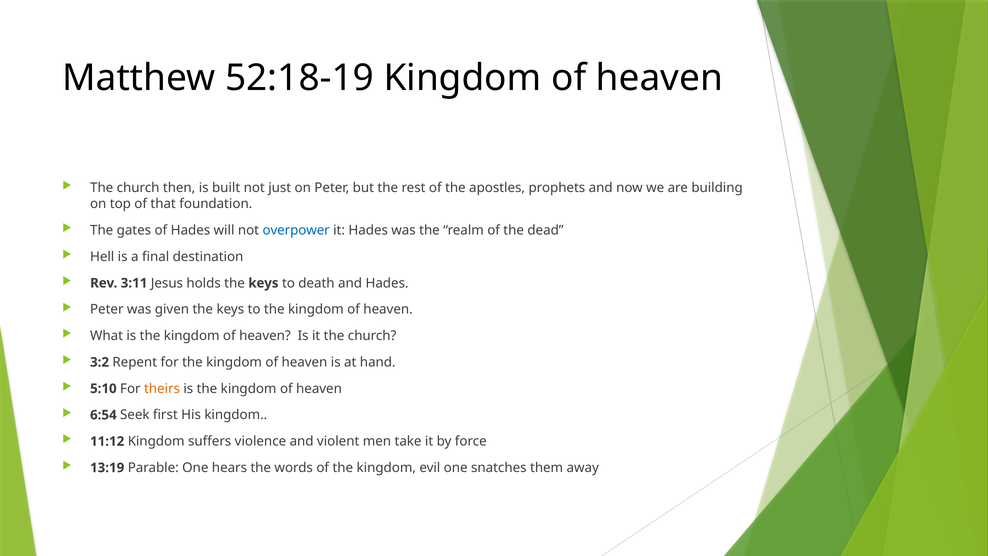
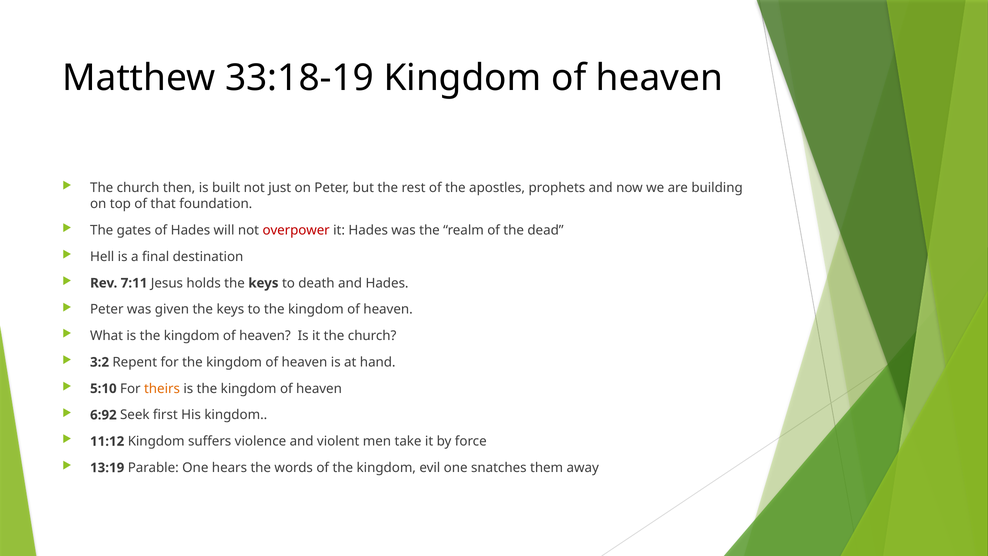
52:18-19: 52:18-19 -> 33:18-19 (300, 78)
overpower colour: blue -> red (296, 230)
3:11: 3:11 -> 7:11 (134, 283)
6:54: 6:54 -> 6:92 (103, 415)
